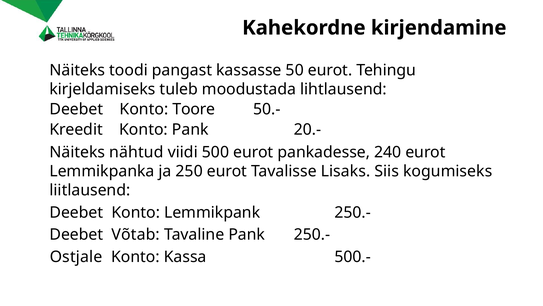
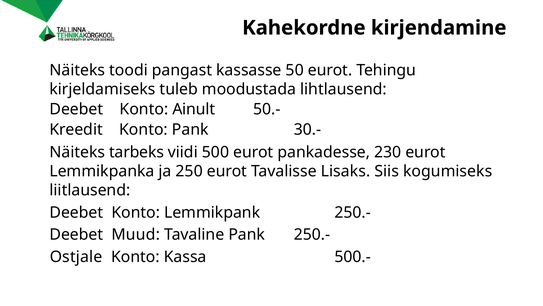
Toore: Toore -> Ainult (194, 109)
20.-: 20.- -> 30.- (308, 129)
nähtud: nähtud -> tarbeks (137, 152)
240: 240 -> 230 (388, 152)
Võtab: Võtab -> Muud (136, 234)
